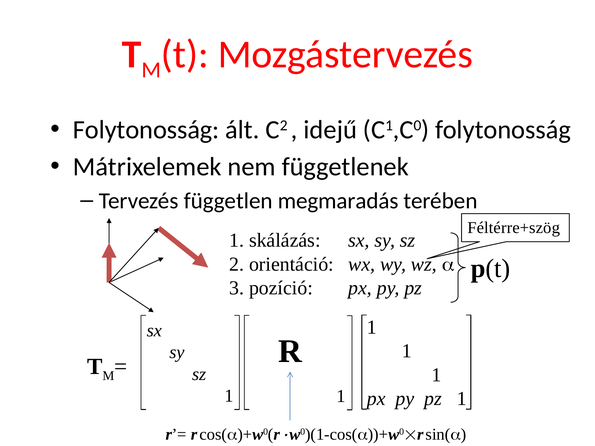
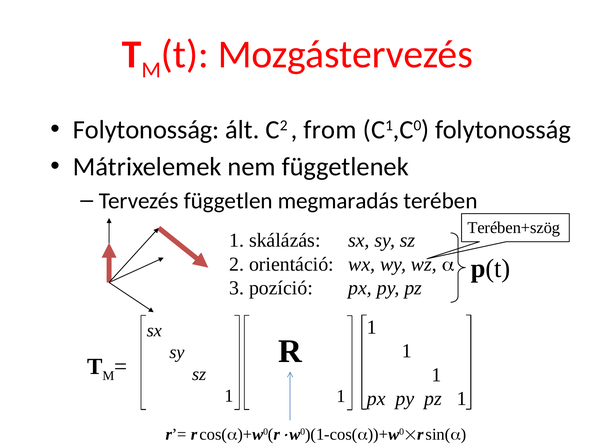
idejű: idejű -> from (330, 130)
Féltérre+szög: Féltérre+szög -> Terében+szög (514, 228)
